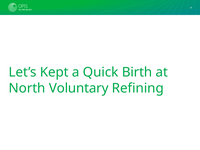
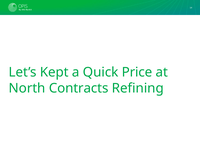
Birth: Birth -> Price (137, 72)
Voluntary: Voluntary -> Contracts (79, 88)
